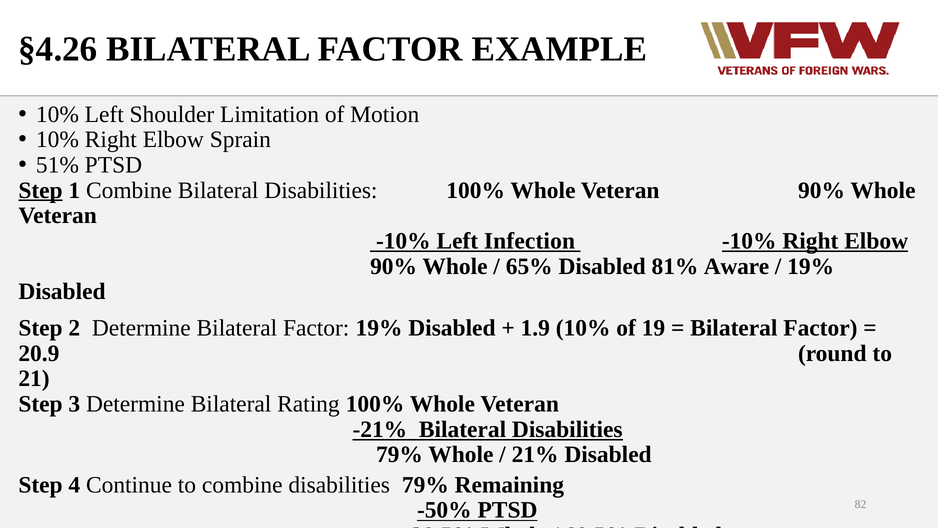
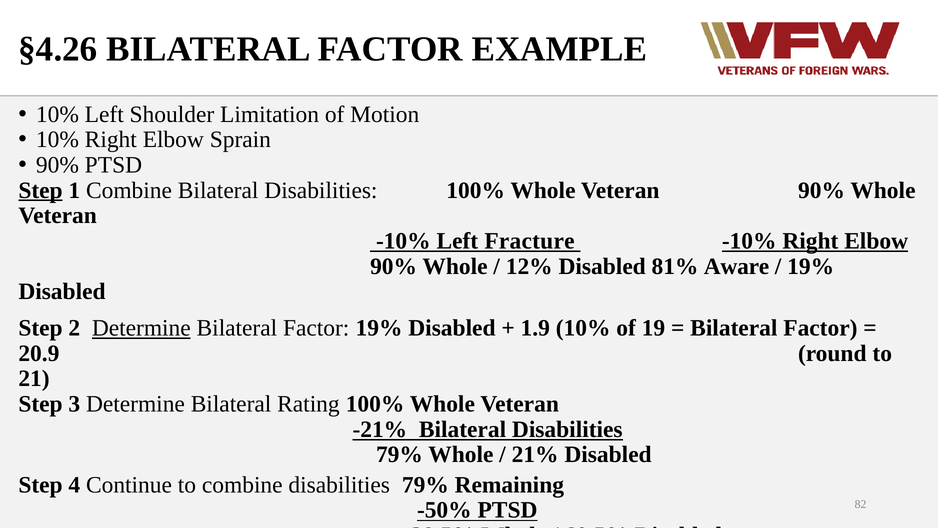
51%: 51% -> 90% (57, 165)
Infection: Infection -> Fracture (529, 241)
65%: 65% -> 12% (529, 266)
Determine underline: none -> present (141, 328)
